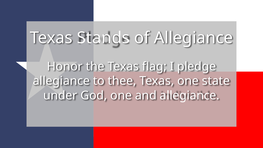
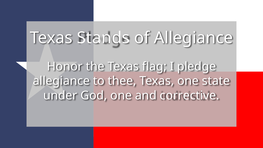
and allegiance: allegiance -> corrective (190, 95)
